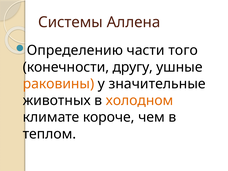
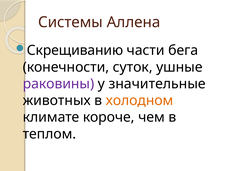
Определению: Определению -> Скрещиванию (75, 50)
того: того -> бега (183, 50)
другу: другу -> суток (133, 67)
раковины colour: orange -> purple (58, 84)
